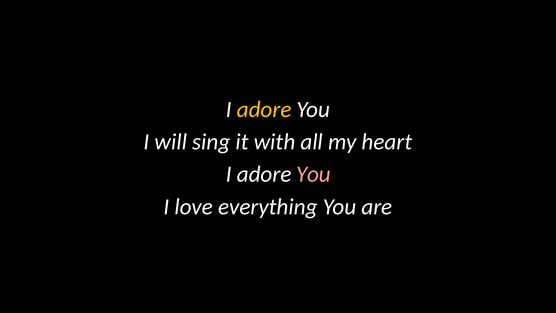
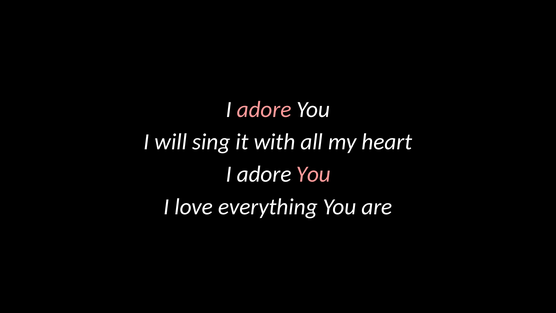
adore colour: yellow -> pink (264, 109)
